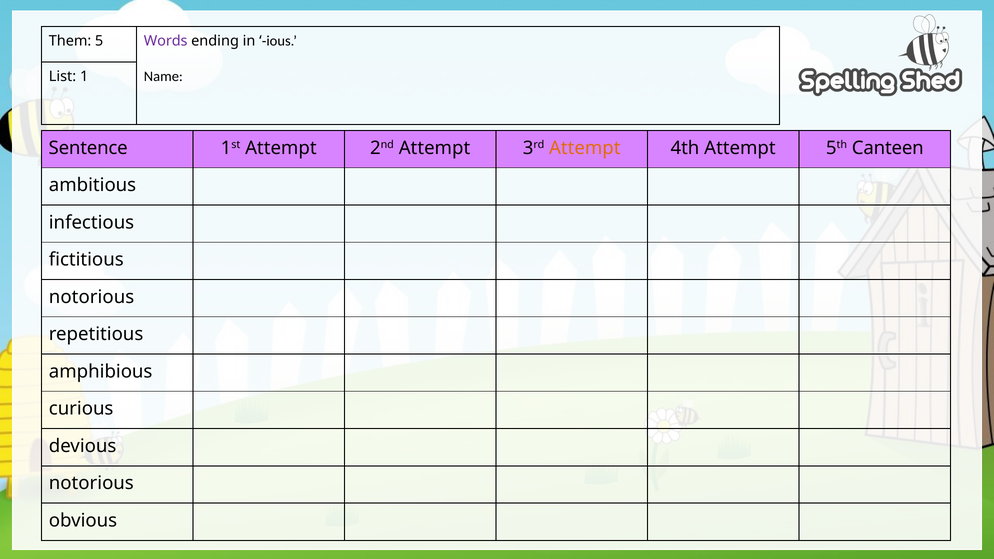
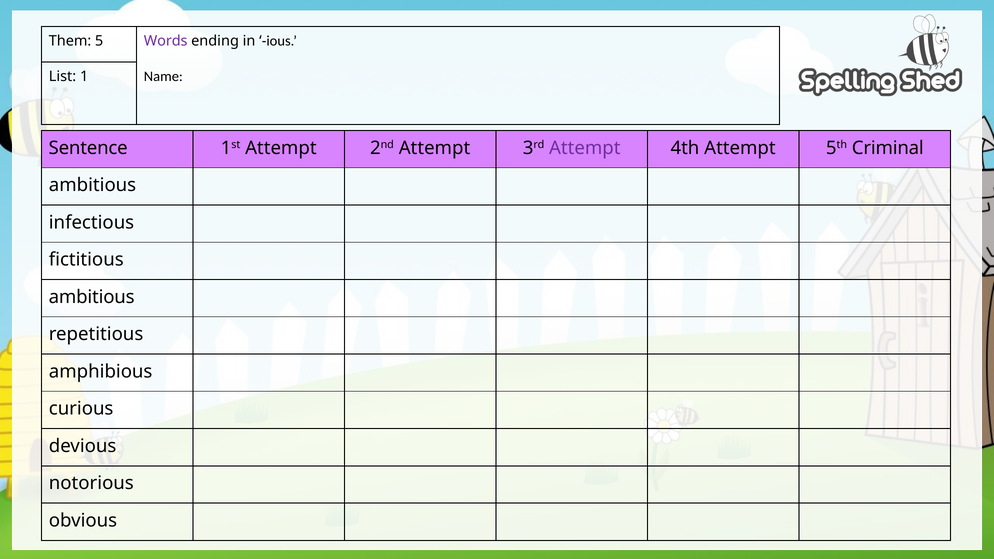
Attempt colour: orange -> purple (585, 148)
Canteen: Canteen -> Criminal (888, 148)
notorious: notorious -> ambitious (92, 297)
